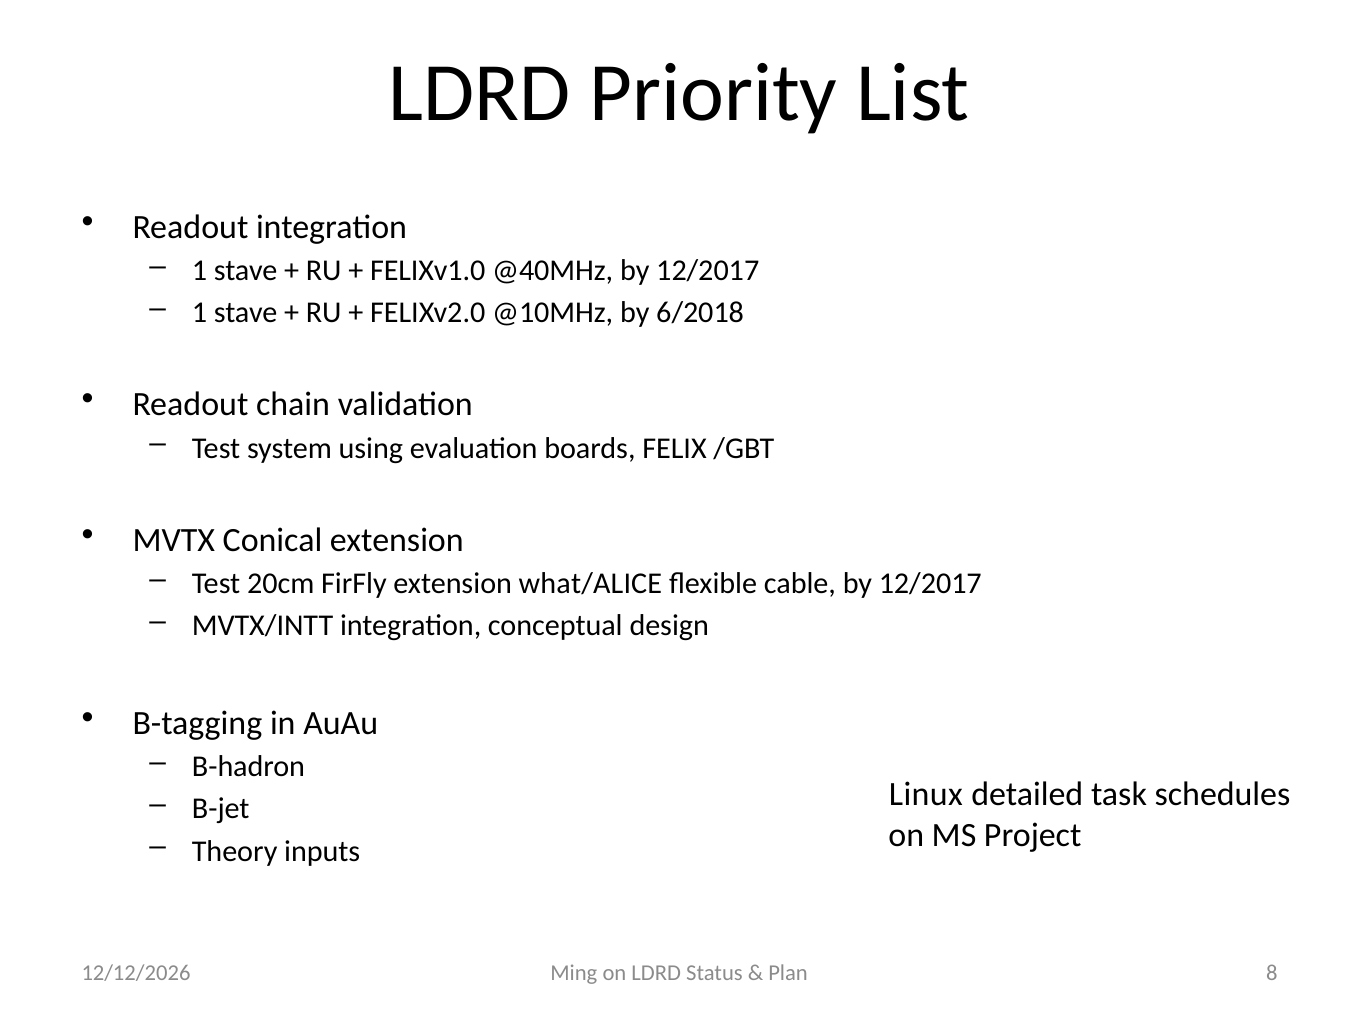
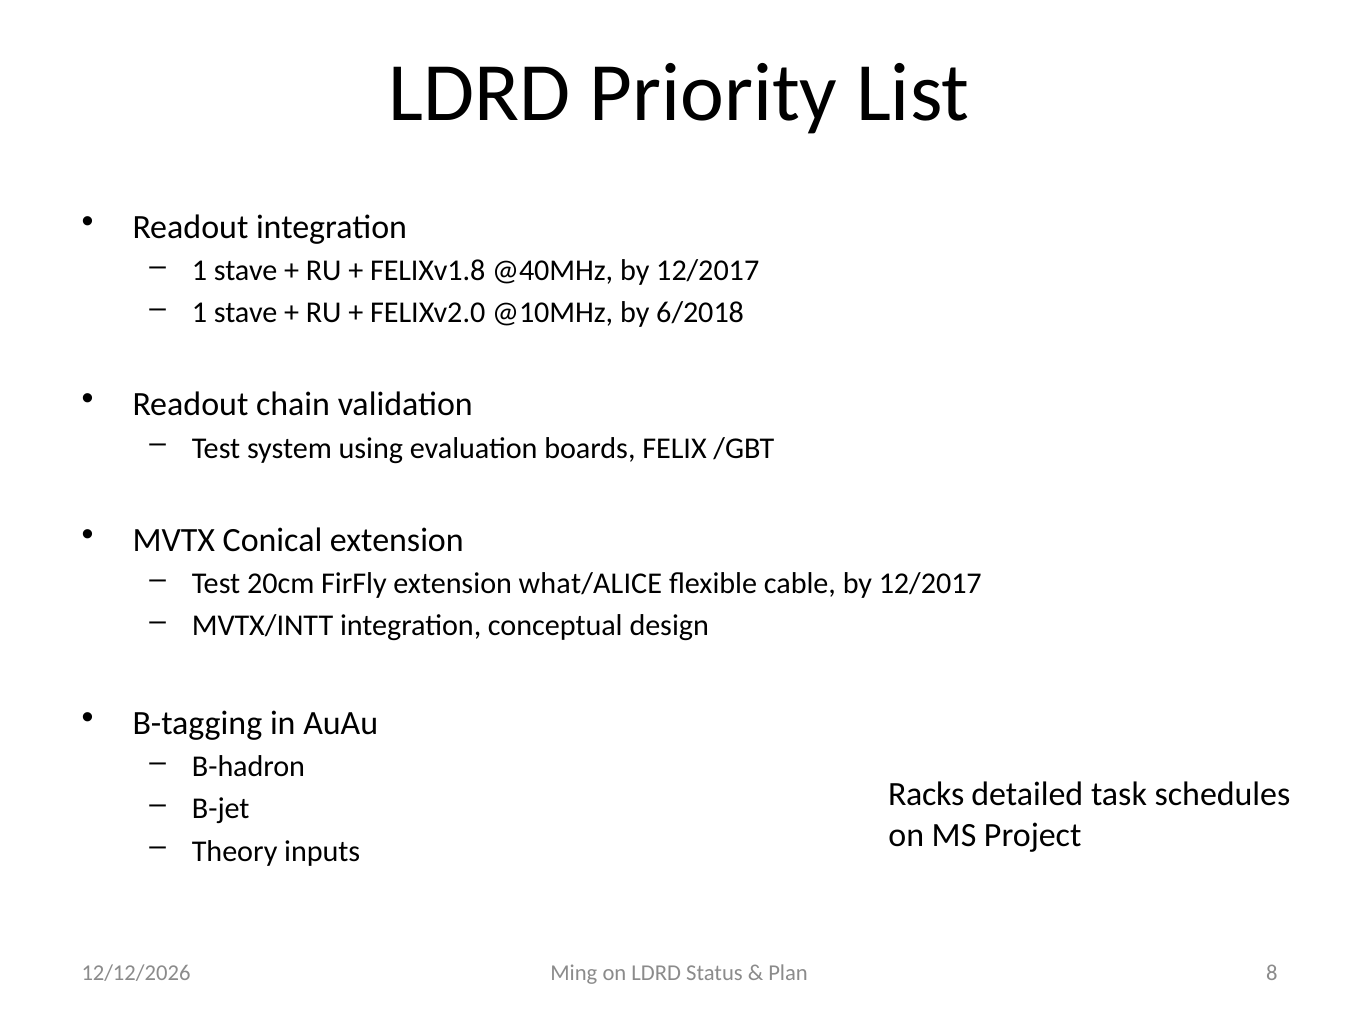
FELIXv1.0: FELIXv1.0 -> FELIXv1.8 (428, 271)
Linux: Linux -> Racks (926, 795)
